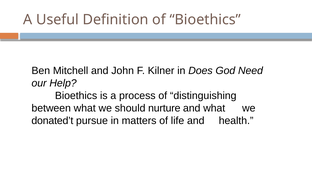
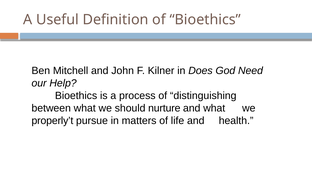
donated’t: donated’t -> properly’t (52, 120)
